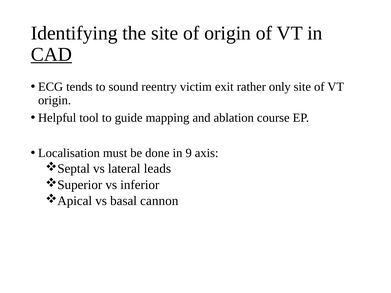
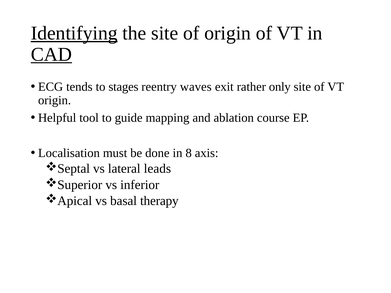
Identifying underline: none -> present (74, 33)
sound: sound -> stages (123, 87)
victim: victim -> waves (196, 87)
9: 9 -> 8 (189, 153)
cannon: cannon -> therapy (159, 201)
